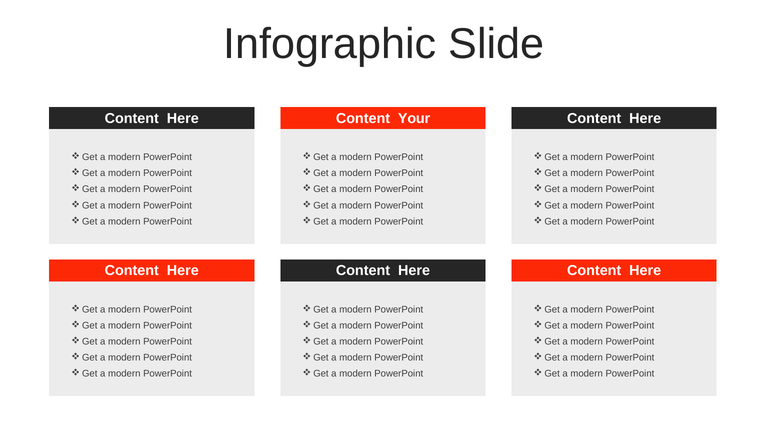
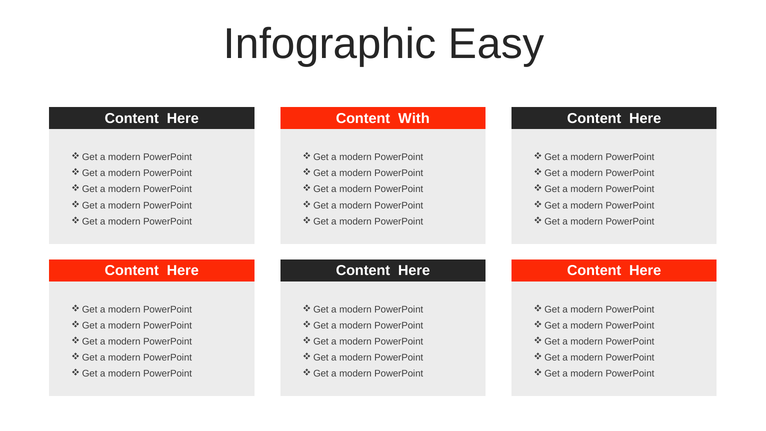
Slide: Slide -> Easy (496, 44)
Your: Your -> With (414, 118)
